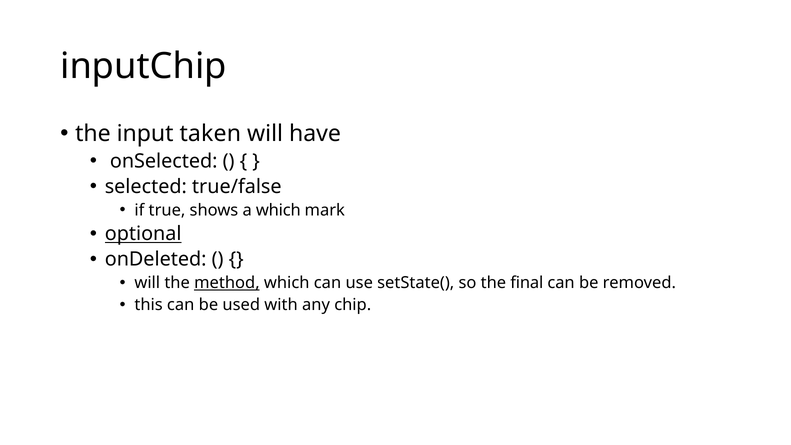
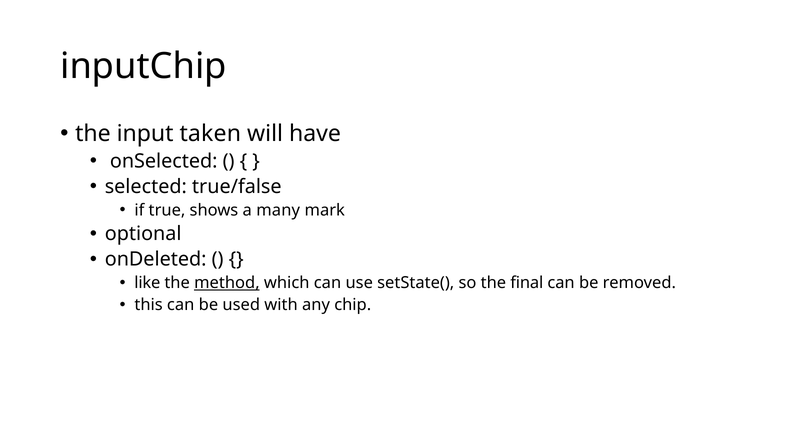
a which: which -> many (278, 210)
optional underline: present -> none (143, 234)
will: will -> like (147, 283)
